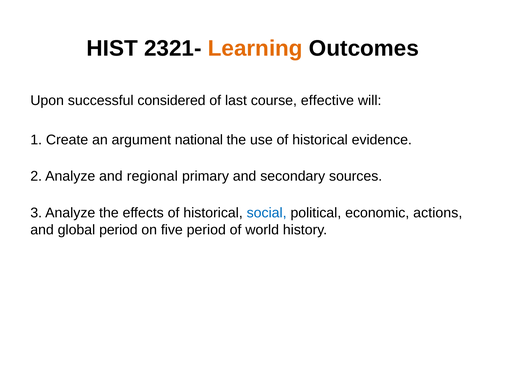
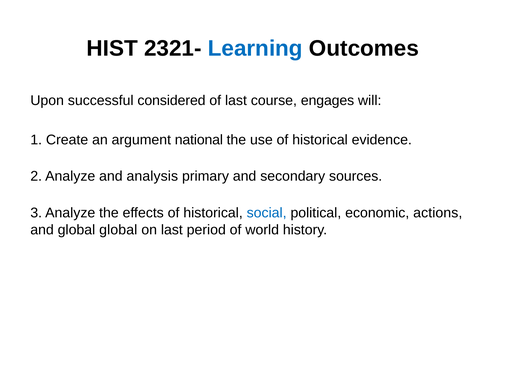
Learning colour: orange -> blue (255, 48)
effective: effective -> engages (328, 101)
regional: regional -> analysis (152, 177)
global period: period -> global (118, 230)
on five: five -> last (172, 230)
